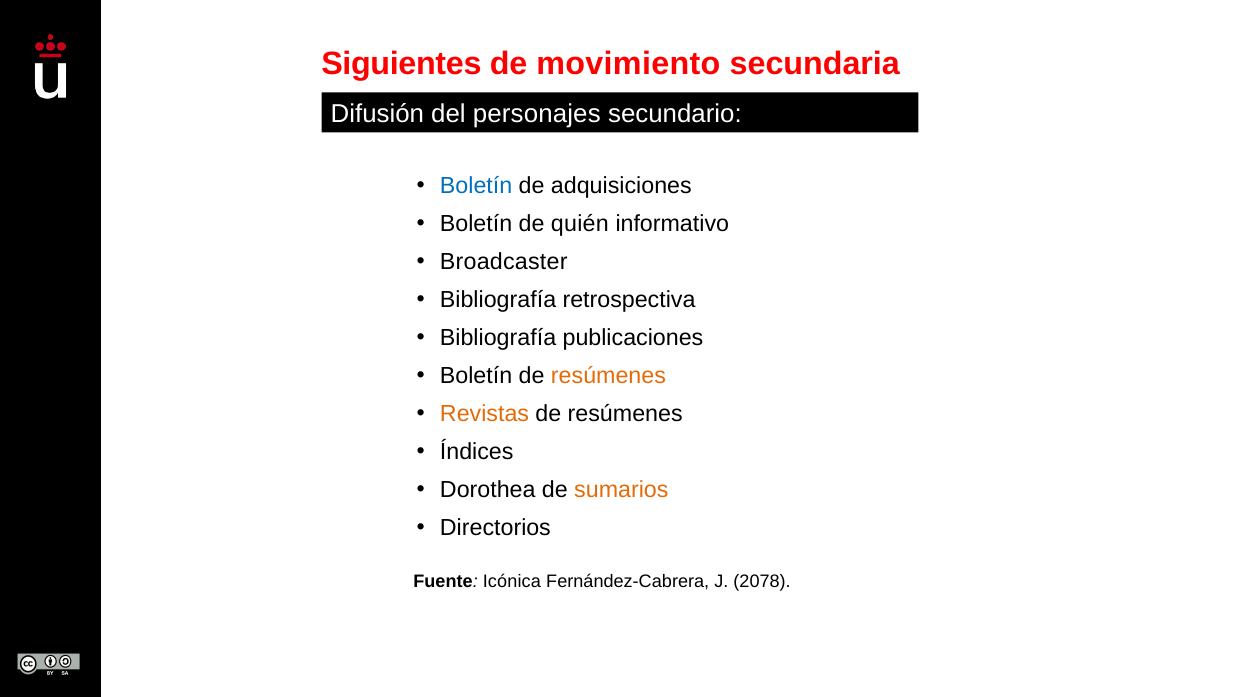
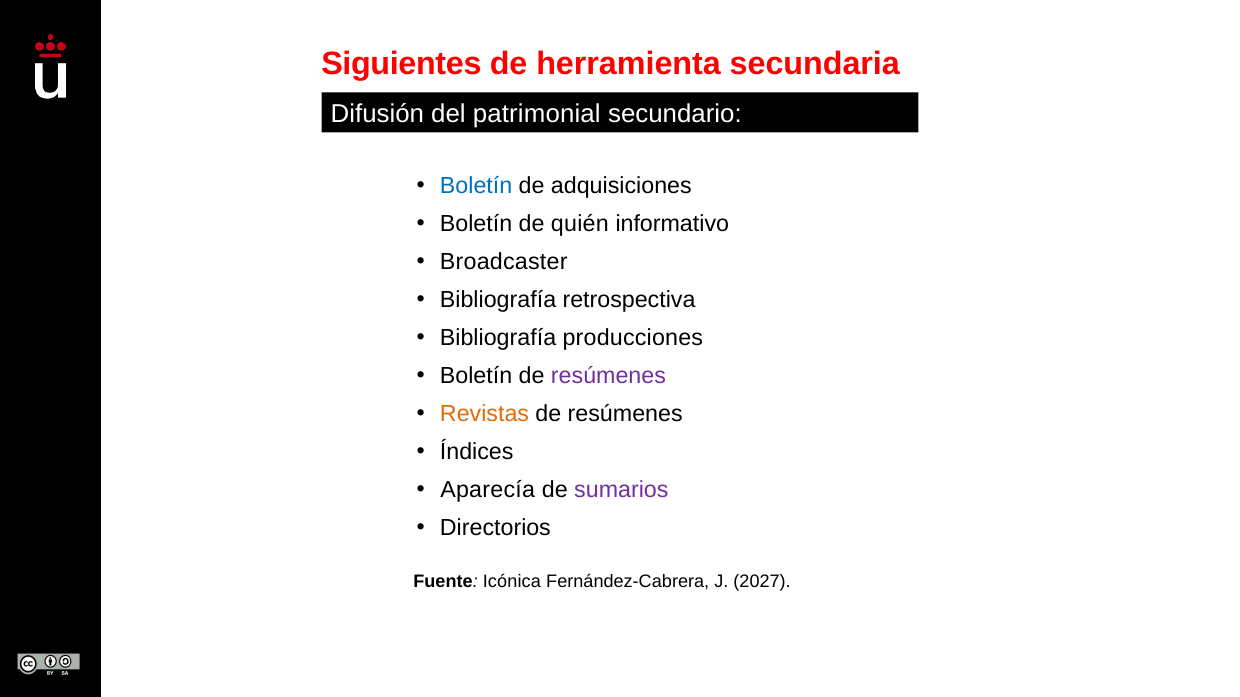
movimiento: movimiento -> herramienta (629, 64)
personajes: personajes -> patrimonial (537, 114)
publicaciones: publicaciones -> producciones (633, 338)
resúmenes colour: orange -> purple (608, 376)
Dorothea: Dorothea -> Aparecía (488, 490)
sumarios colour: orange -> purple (621, 490)
2078: 2078 -> 2027 (762, 582)
